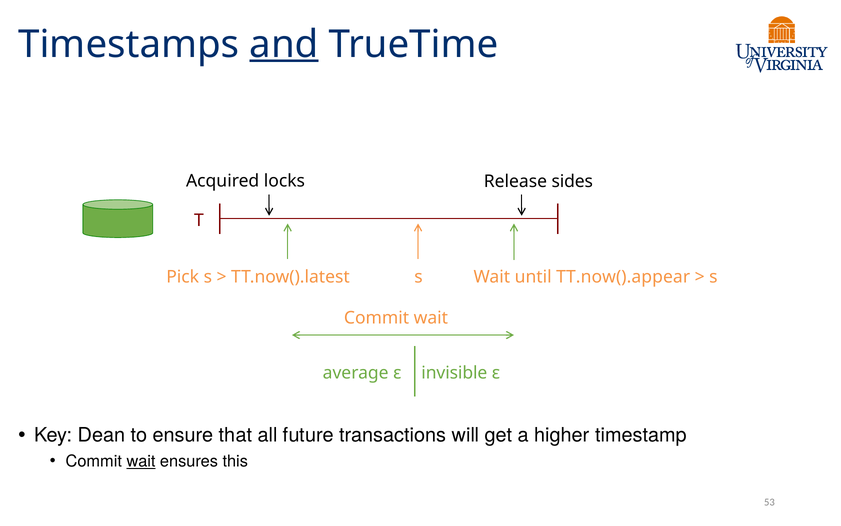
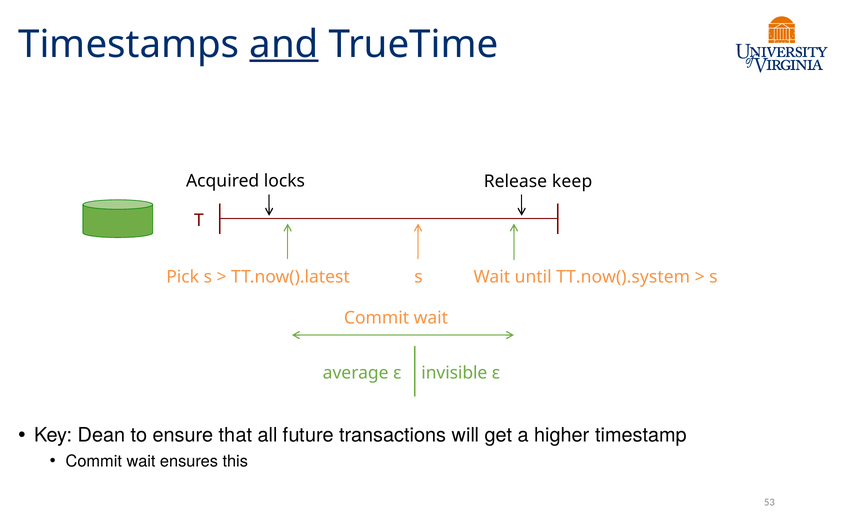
sides: sides -> keep (572, 181)
TT.now().appear: TT.now().appear -> TT.now().system (623, 277)
wait underline: present -> none (141, 461)
